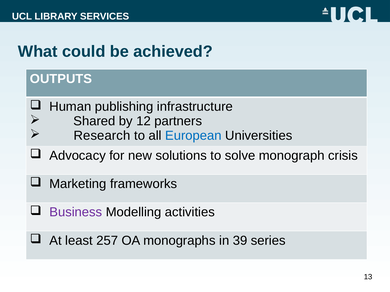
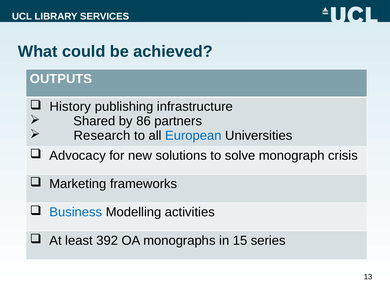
Human: Human -> History (70, 107)
12: 12 -> 86 (144, 121)
Business colour: purple -> blue (76, 213)
257: 257 -> 392 (107, 241)
39: 39 -> 15 (240, 241)
